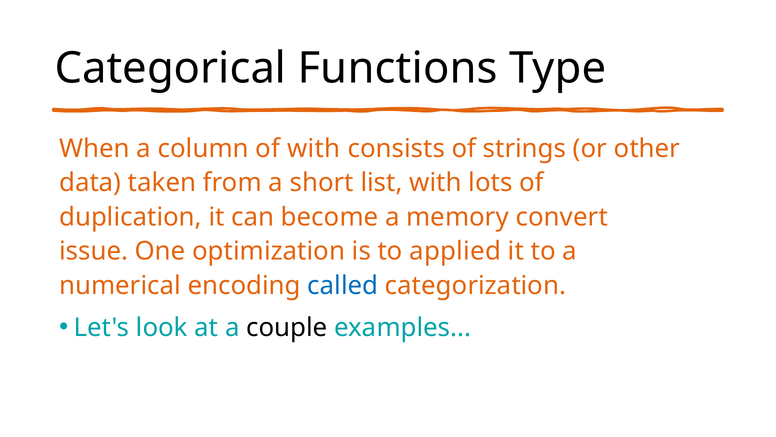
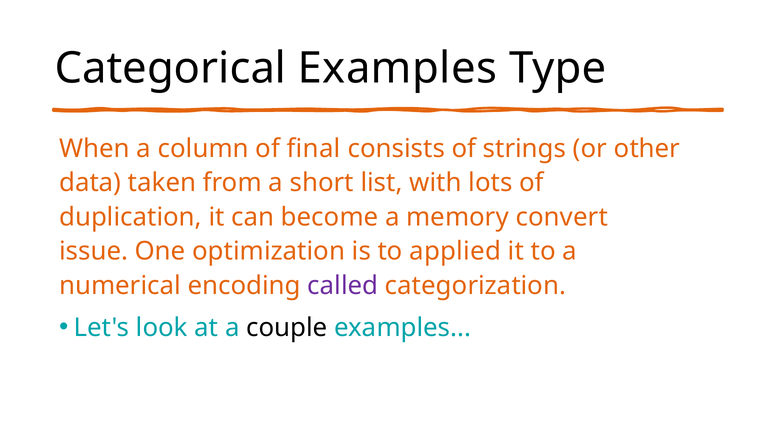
Categorical Functions: Functions -> Examples (397, 68)
of with: with -> final (314, 149)
called colour: blue -> purple (343, 285)
